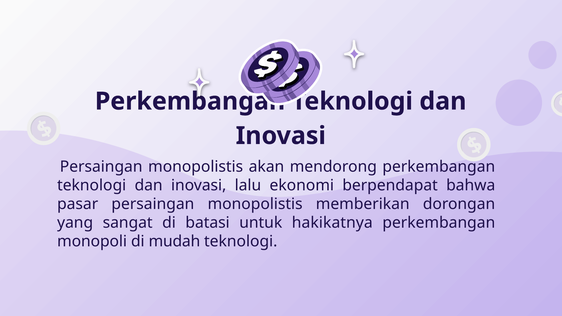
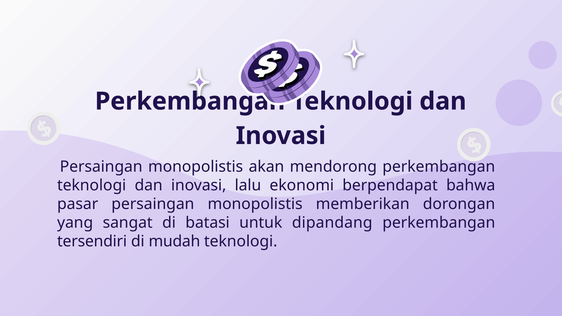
hakikatnya: hakikatnya -> dipandang (332, 223)
monopoli: monopoli -> tersendiri (92, 242)
